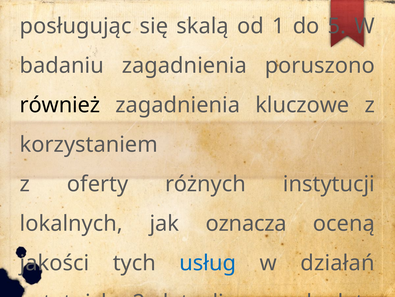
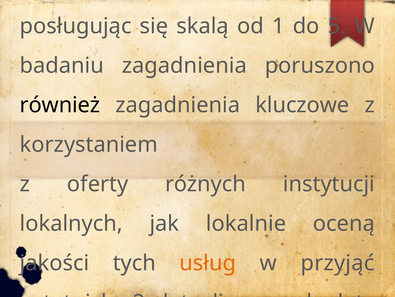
oznacza: oznacza -> lokalnie (246, 223)
usług colour: blue -> orange (208, 262)
działań: działań -> przyjąć (337, 262)
